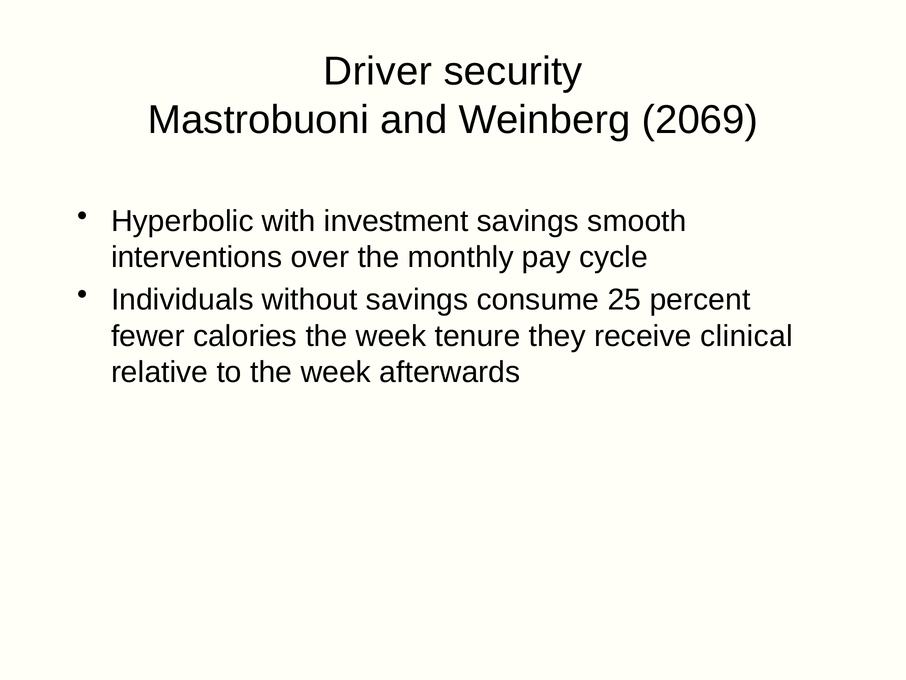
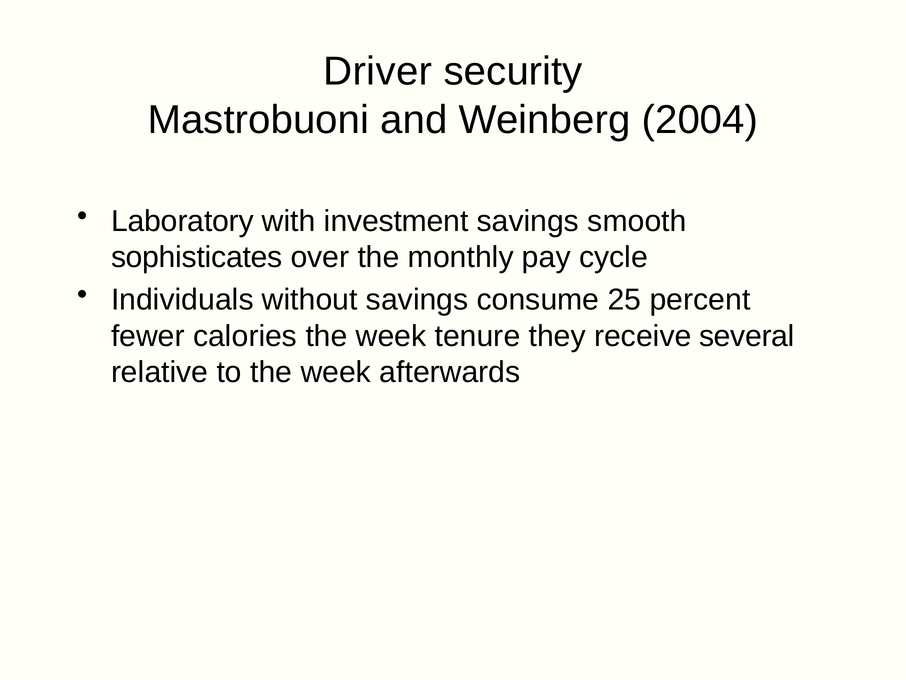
2069: 2069 -> 2004 (700, 120)
Hyperbolic: Hyperbolic -> Laboratory (182, 221)
interventions: interventions -> sophisticates (197, 257)
clinical: clinical -> several (747, 336)
